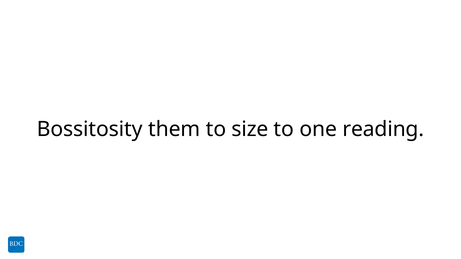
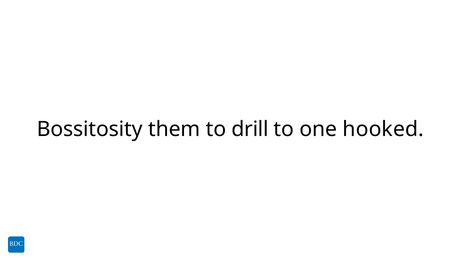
size: size -> drill (250, 130)
reading: reading -> hooked (383, 130)
